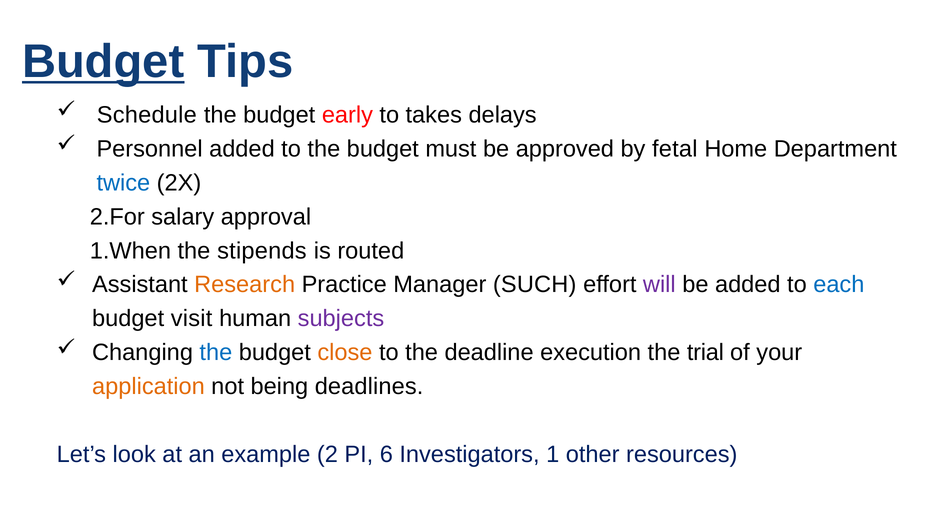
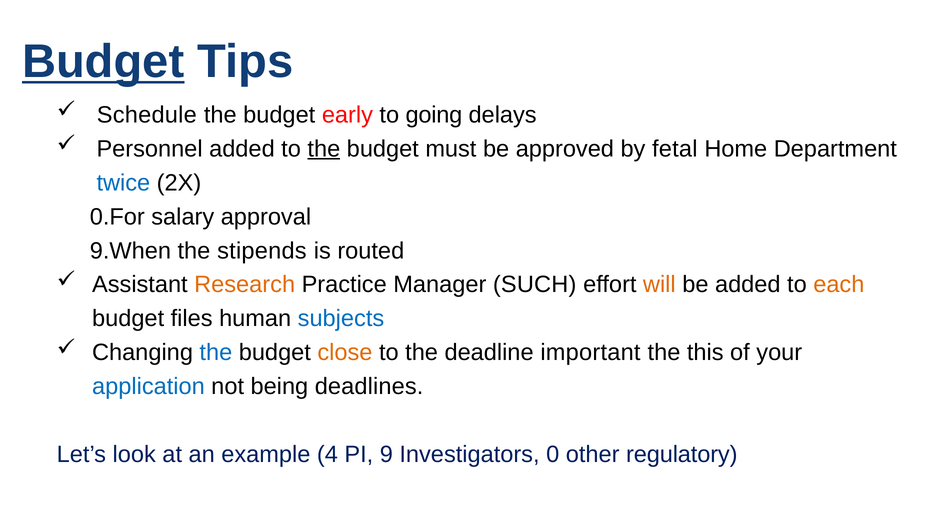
takes: takes -> going (434, 115)
the underline: none -> present (324, 149)
2.For: 2.For -> 0.For (117, 217)
1.When: 1.When -> 9.When (130, 250)
will colour: purple -> orange (659, 284)
each colour: blue -> orange (839, 284)
visit: visit -> files (192, 318)
subjects colour: purple -> blue (341, 318)
execution: execution -> important (590, 352)
trial: trial -> this (705, 352)
application colour: orange -> blue (148, 386)
2: 2 -> 4 (327, 454)
6: 6 -> 9 (386, 454)
1: 1 -> 0 (553, 454)
resources: resources -> regulatory (682, 454)
